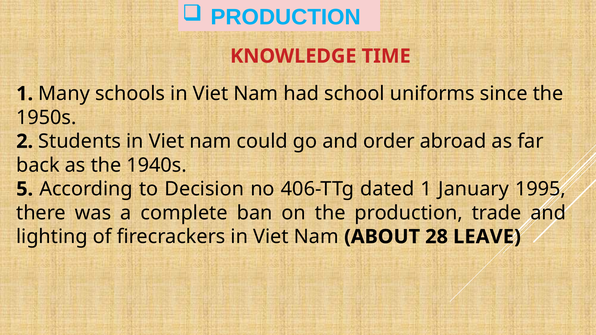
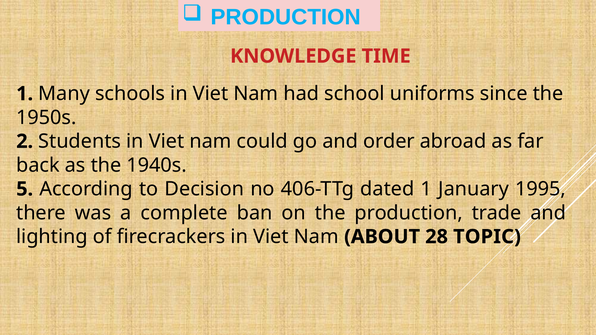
LEAVE: LEAVE -> TOPIC (487, 237)
